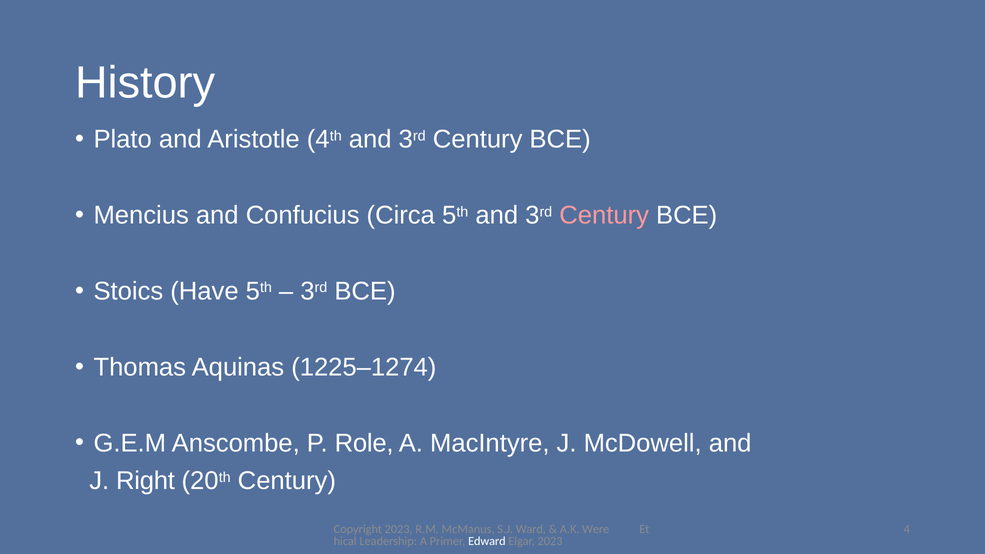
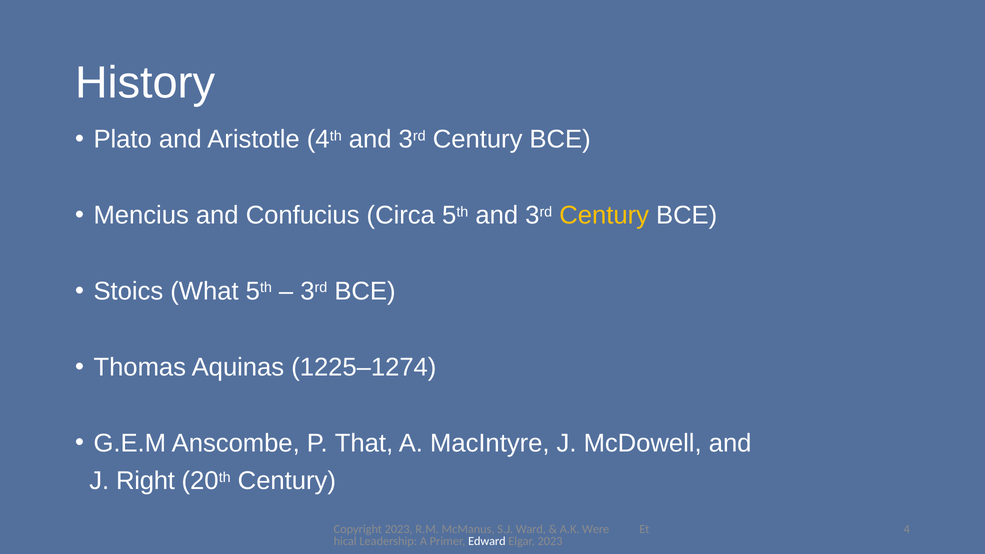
Century colour: pink -> yellow (604, 215)
Have: Have -> What (204, 291)
Role: Role -> That (364, 443)
